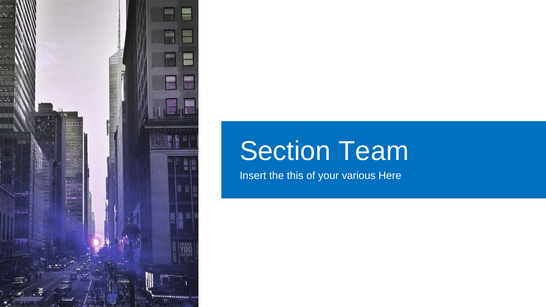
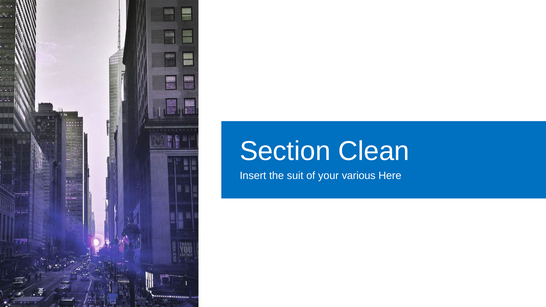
Team: Team -> Clean (374, 151)
this: this -> suit (295, 176)
